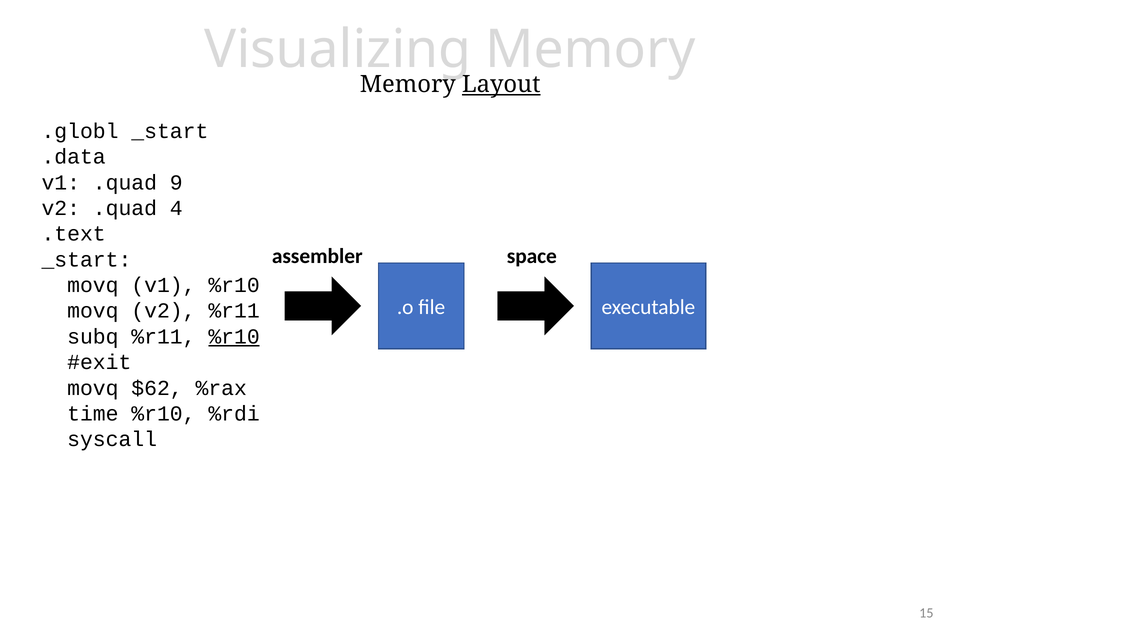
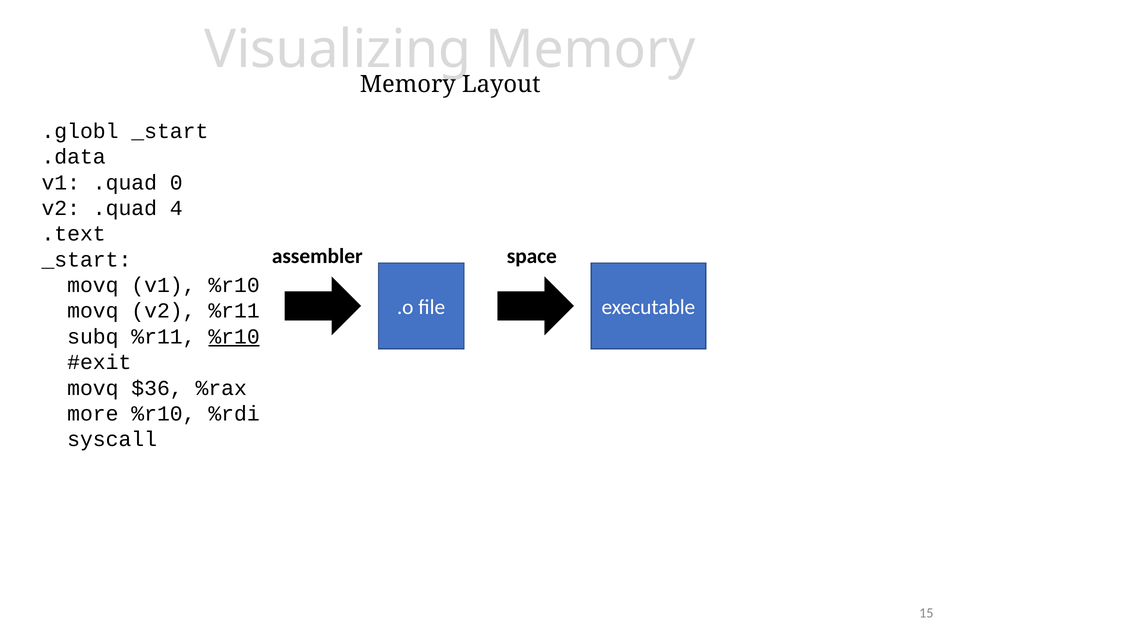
Layout underline: present -> none (501, 84)
9: 9 -> 0 (176, 182)
$62: $62 -> $36 (157, 388)
time: time -> more (93, 414)
